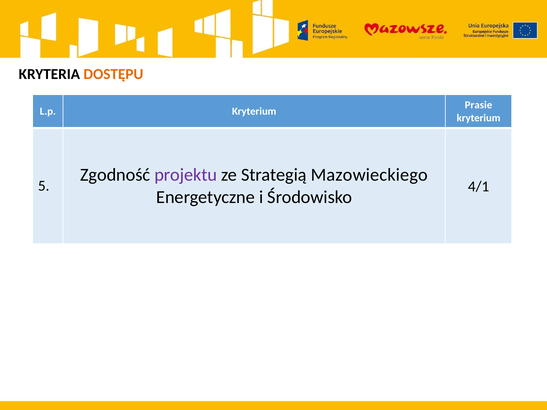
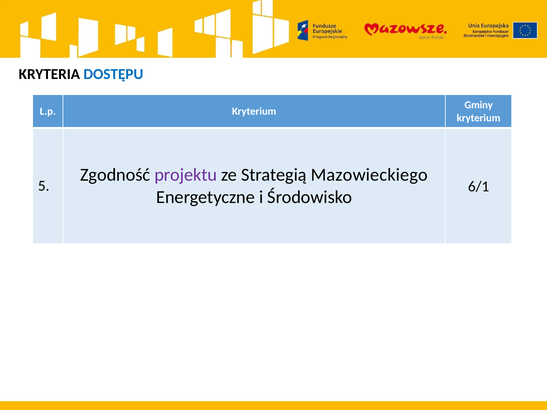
DOSTĘPU colour: orange -> blue (113, 74)
Prasie: Prasie -> Gminy (479, 105)
4/1: 4/1 -> 6/1 (479, 187)
